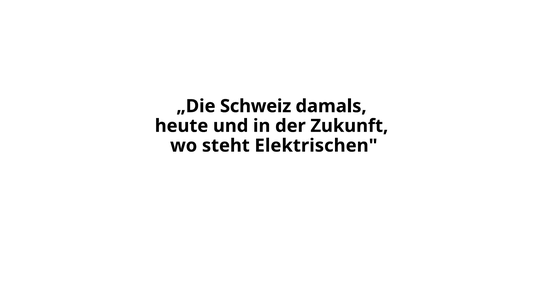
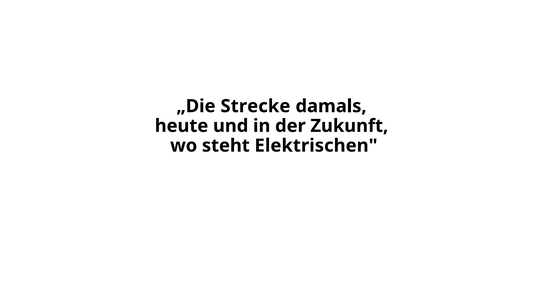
Schweiz: Schweiz -> Strecke (255, 106)
